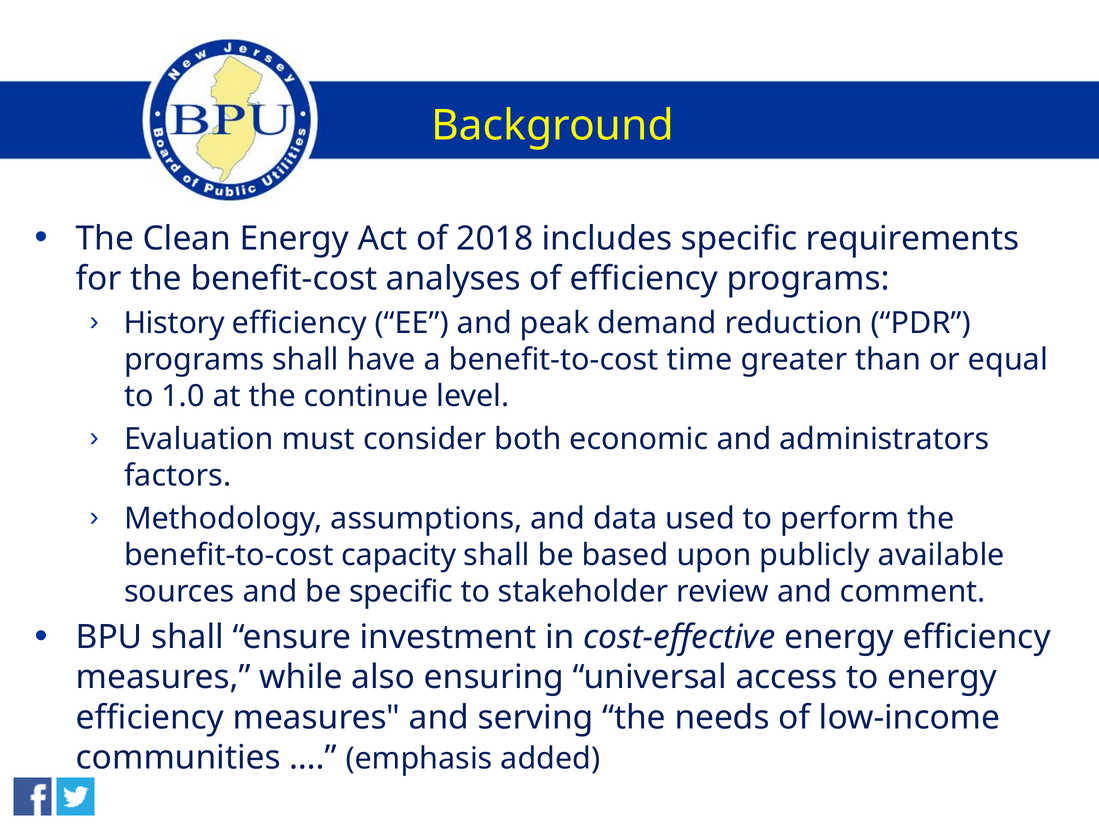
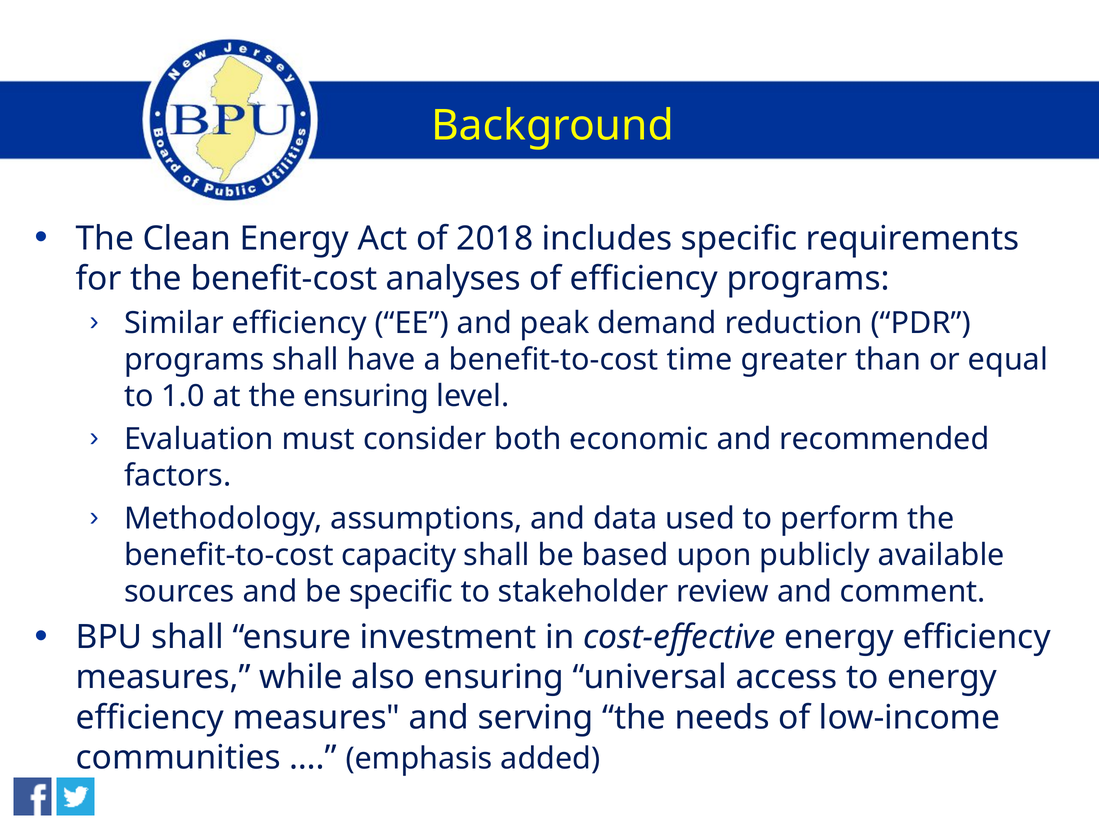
History: History -> Similar (174, 323)
the continue: continue -> ensuring (366, 396)
administrators: administrators -> recommended (884, 439)
